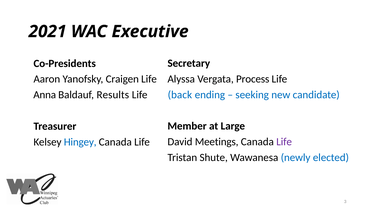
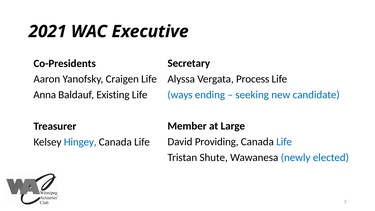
back: back -> ways (180, 95)
Results: Results -> Existing (113, 95)
Meetings: Meetings -> Providing (217, 142)
Life colour: purple -> blue (284, 142)
